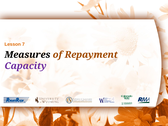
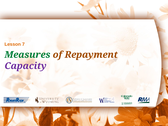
Measures colour: black -> green (27, 55)
